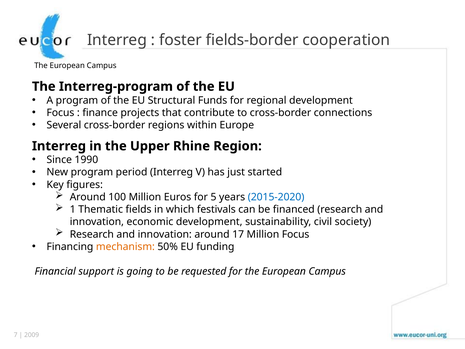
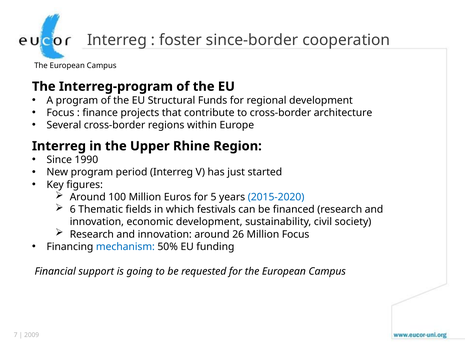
fields-border: fields-border -> since-border (252, 40)
connections: connections -> architecture (343, 113)
1: 1 -> 6 (73, 209)
17: 17 -> 26 (238, 234)
mechanism colour: orange -> blue (125, 246)
